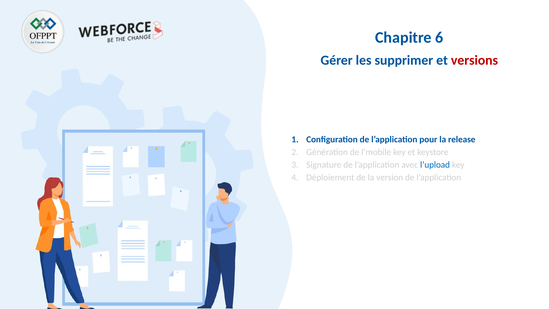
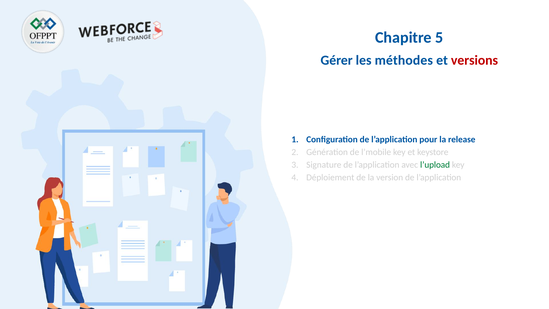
6: 6 -> 5 (439, 38)
supprimer: supprimer -> méthodes (404, 60)
l’upload colour: blue -> green (435, 165)
